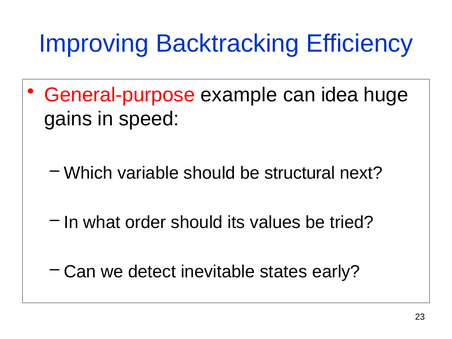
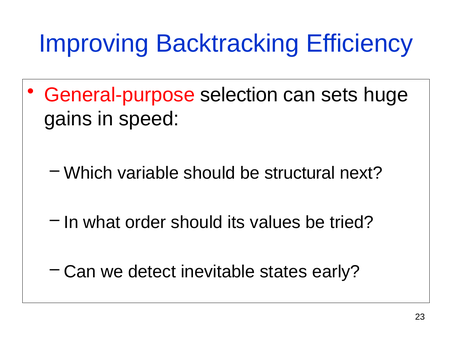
example: example -> selection (239, 95)
idea: idea -> sets (340, 95)
